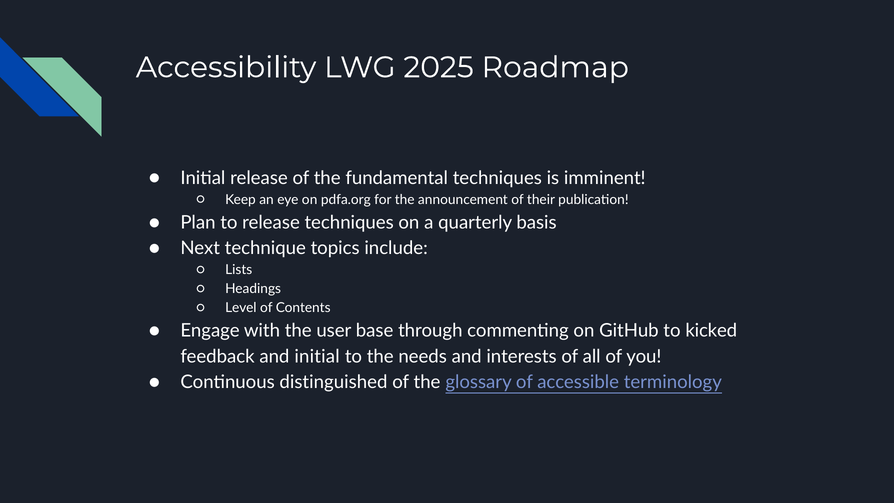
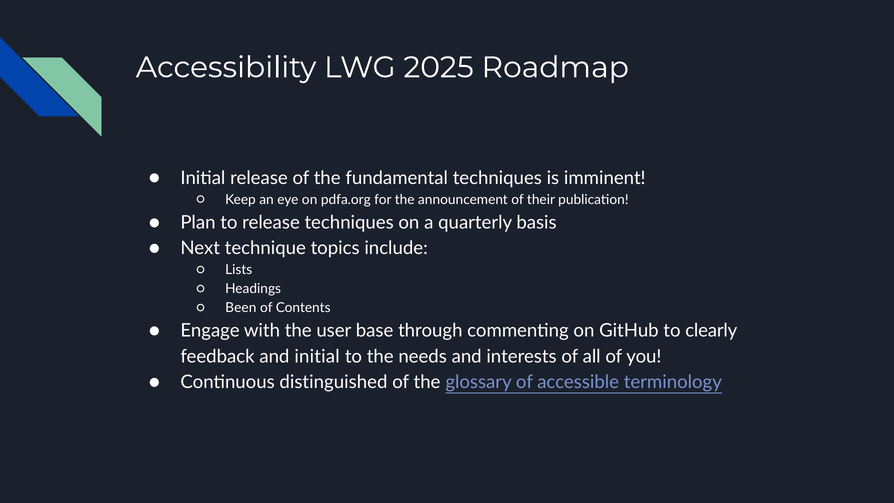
Level: Level -> Been (241, 308)
kicked: kicked -> clearly (711, 331)
